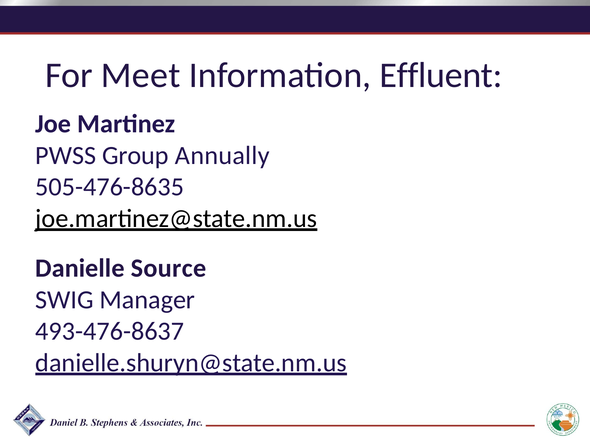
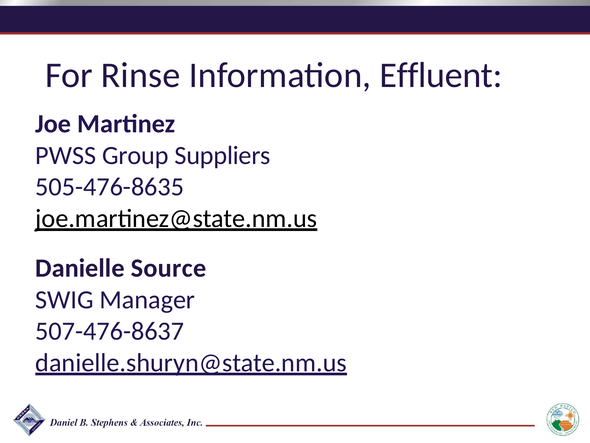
Meet: Meet -> Rinse (141, 75)
Annually: Annually -> Suppliers (223, 155)
493-476-8637: 493-476-8637 -> 507-476-8637 (110, 331)
